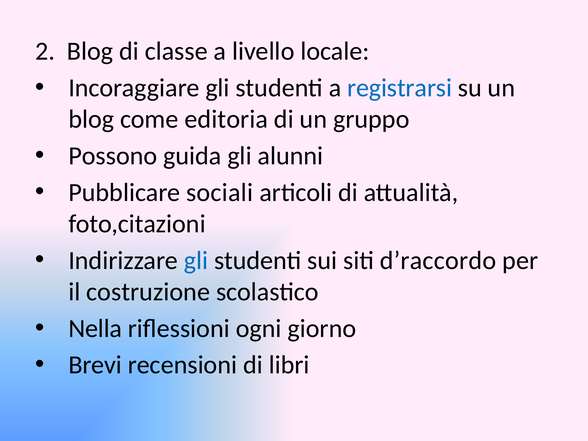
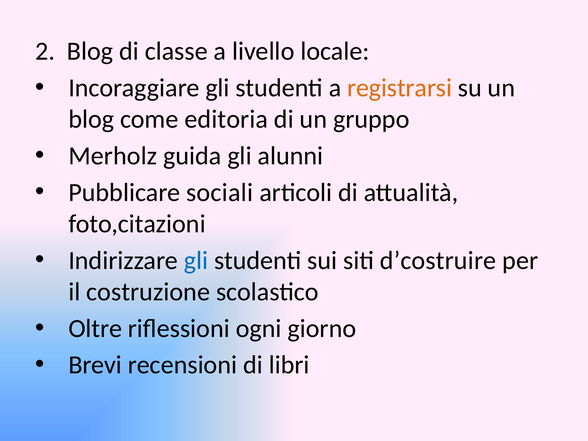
registrarsi colour: blue -> orange (400, 88)
Possono: Possono -> Merholz (113, 156)
d’raccordo: d’raccordo -> d’costruire (438, 260)
Nella: Nella -> Oltre (95, 328)
